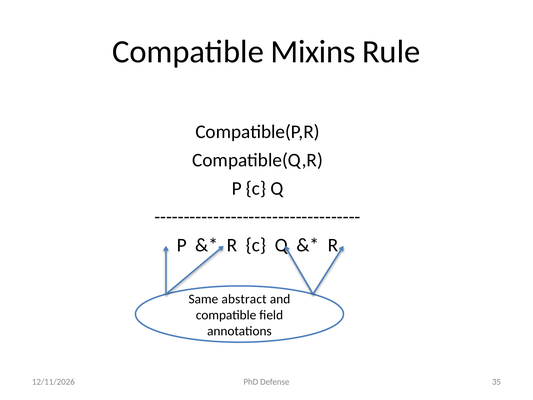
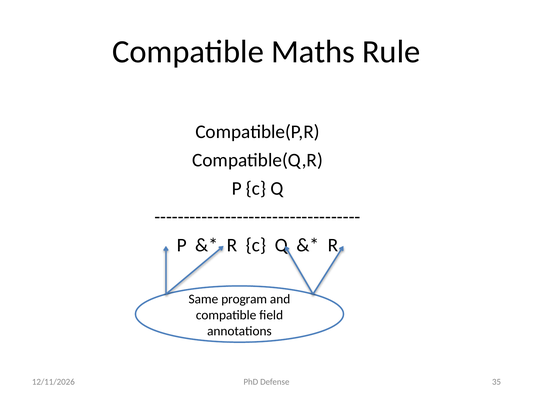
Mixins: Mixins -> Maths (313, 52)
abstract: abstract -> program (244, 299)
